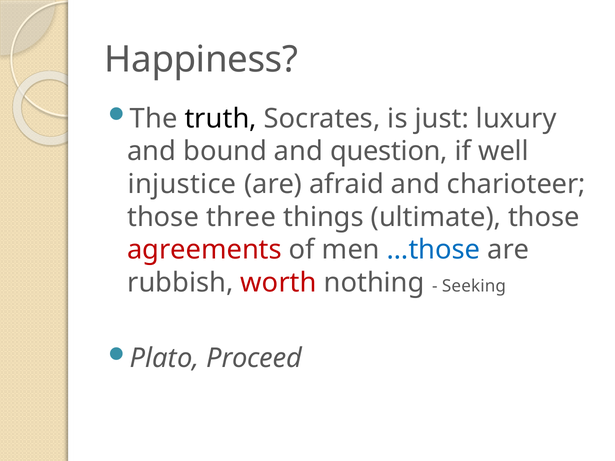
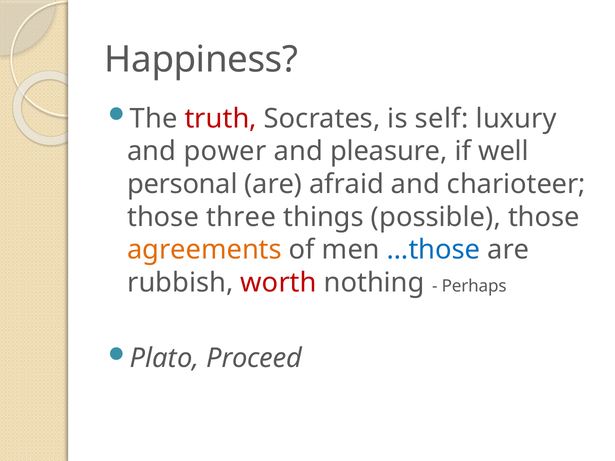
truth colour: black -> red (221, 119)
just: just -> self (442, 119)
bound: bound -> power (225, 152)
question: question -> pleasure (389, 152)
injustice: injustice -> personal (182, 184)
ultimate: ultimate -> possible (436, 217)
agreements colour: red -> orange (205, 250)
Seeking: Seeking -> Perhaps (474, 286)
